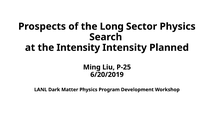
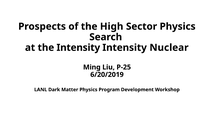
Long: Long -> High (112, 27)
Planned: Planned -> Nuclear (169, 48)
